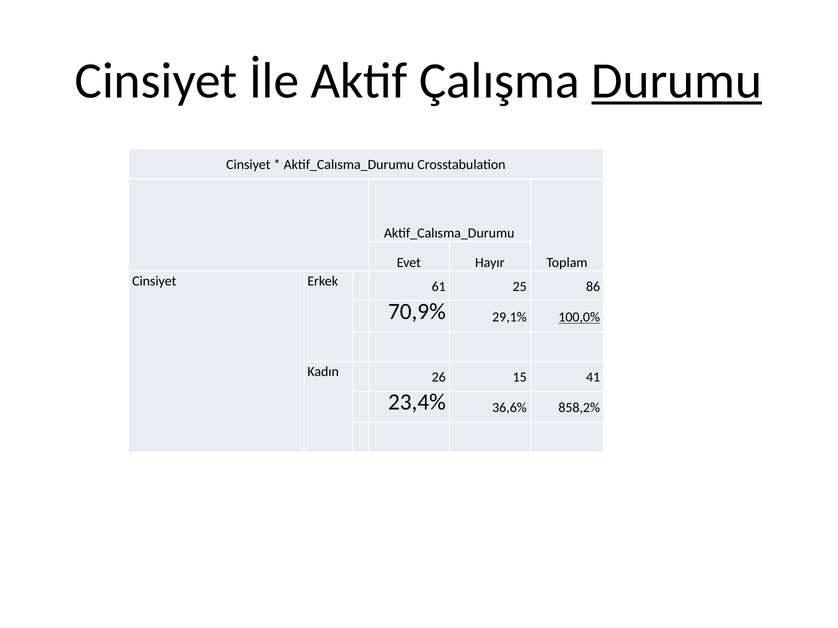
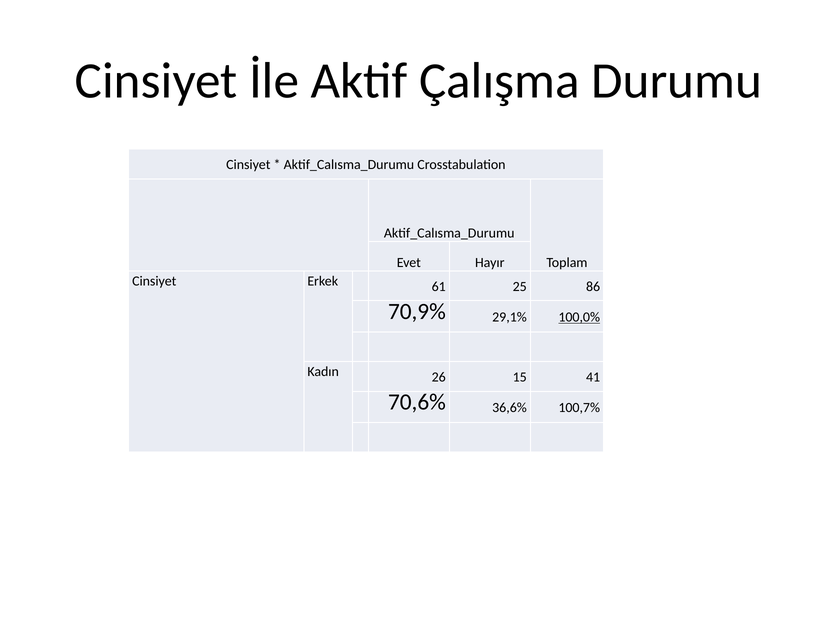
Durumu underline: present -> none (677, 81)
23,4%: 23,4% -> 70,6% (417, 403)
858,2%: 858,2% -> 100,7% (579, 408)
